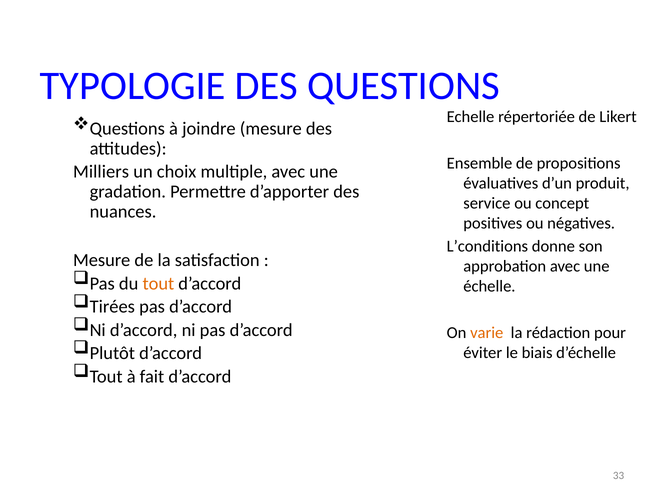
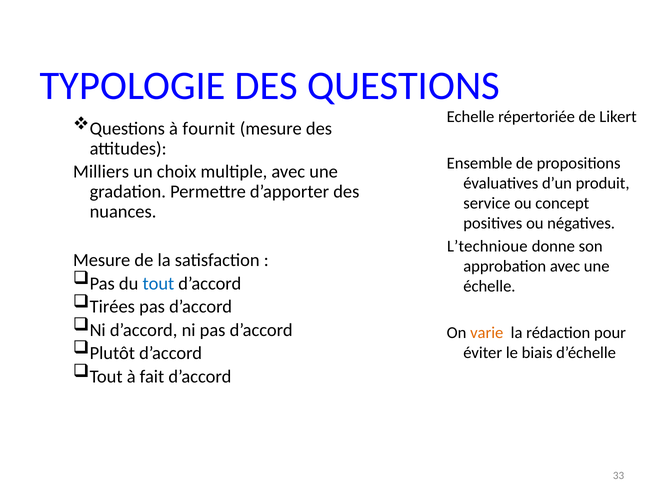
joindre: joindre -> fournit (209, 129)
L’conditions: L’conditions -> L’technioue (487, 246)
tout colour: orange -> blue (158, 284)
